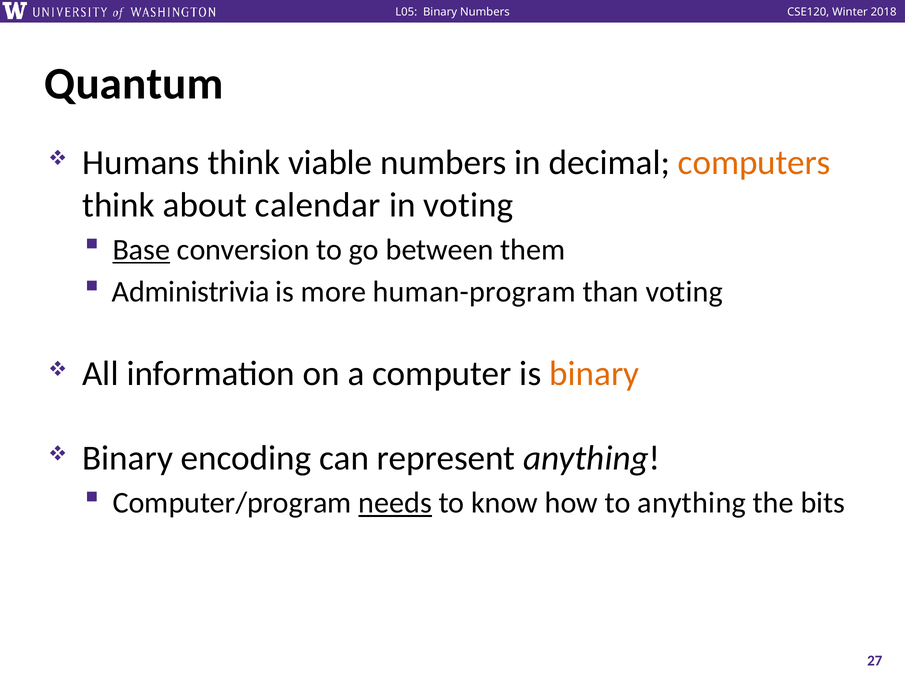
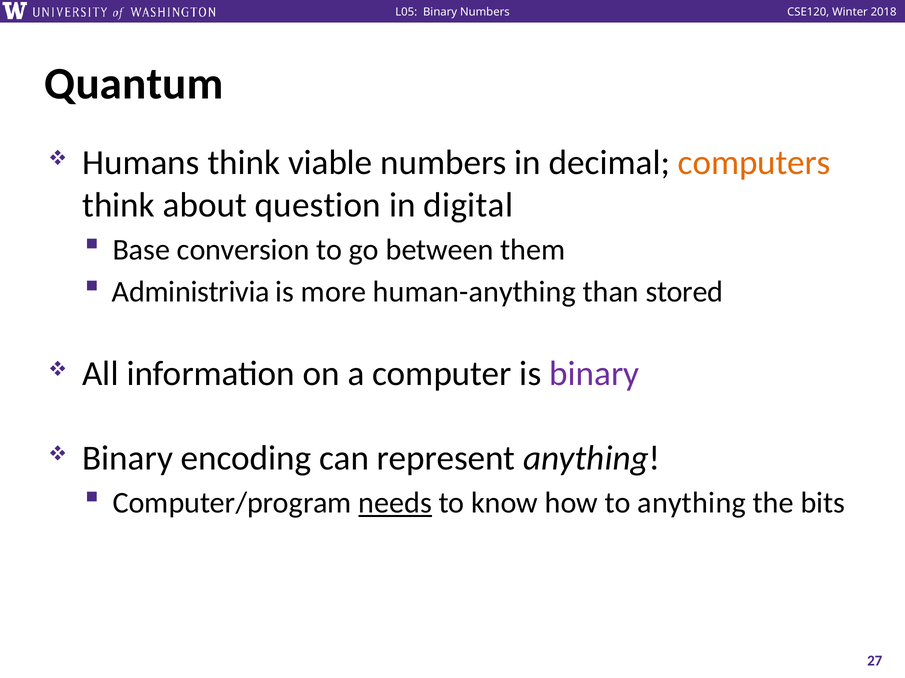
calendar: calendar -> question (318, 205)
in voting: voting -> digital (468, 205)
Base underline: present -> none (141, 250)
human-program: human-program -> human-anything (474, 292)
than voting: voting -> stored (684, 292)
binary colour: orange -> purple (594, 374)
